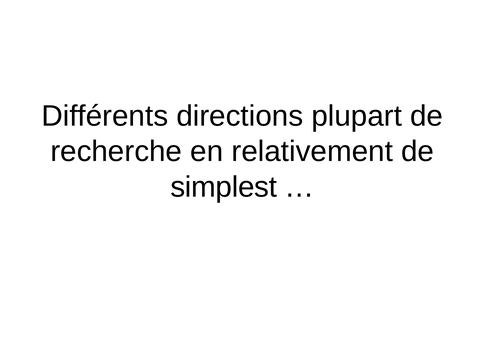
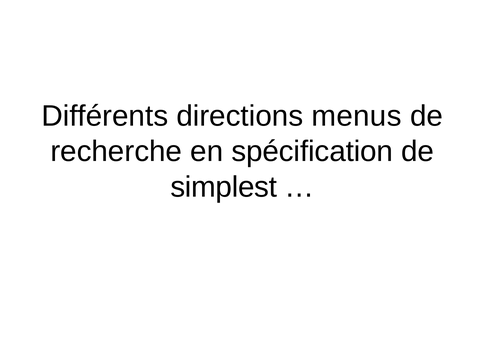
plupart: plupart -> menus (357, 116)
relativement: relativement -> spécification (312, 152)
